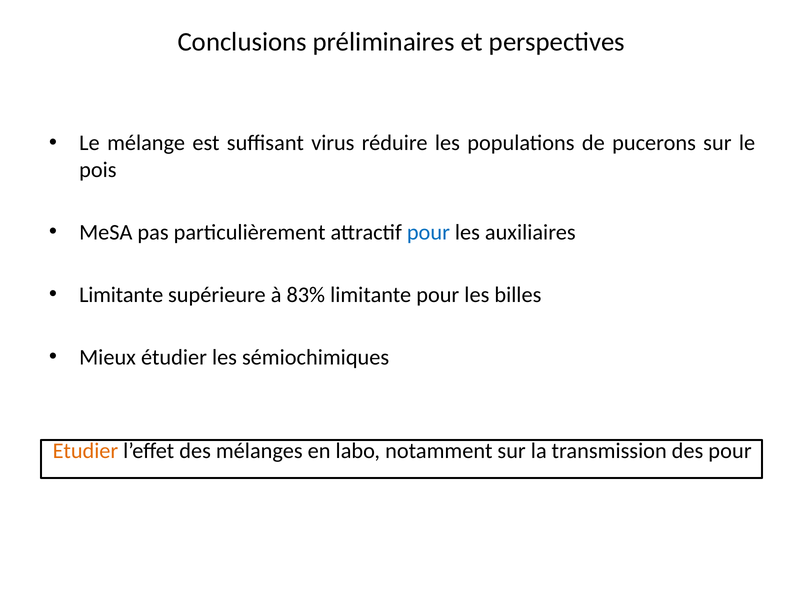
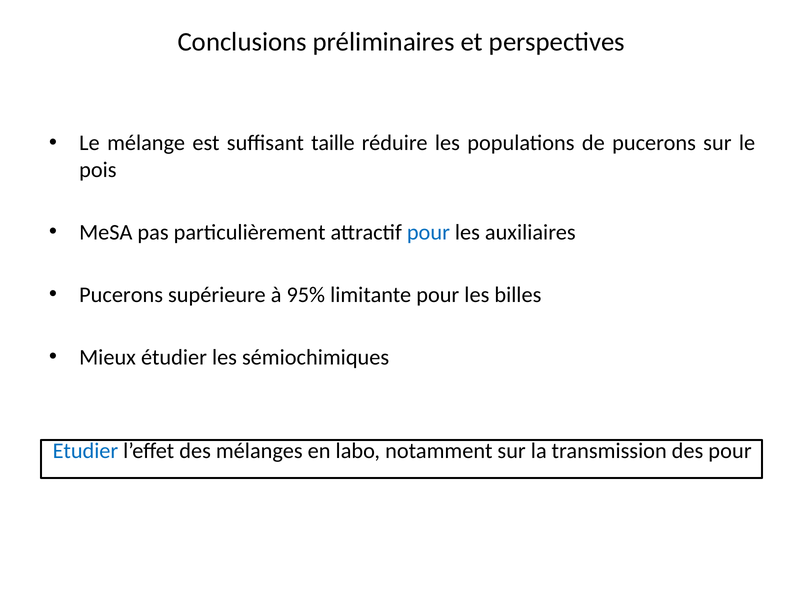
virus: virus -> taille (333, 143)
Limitante: Limitante -> Pucerons (121, 295)
83%: 83% -> 95% (306, 295)
Etudier colour: orange -> blue (85, 451)
